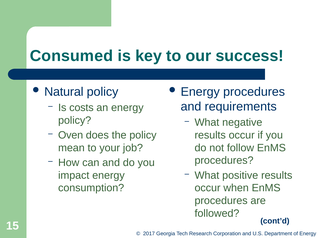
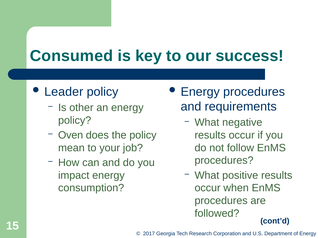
Natural: Natural -> Leader (64, 92)
costs: costs -> other (81, 108)
